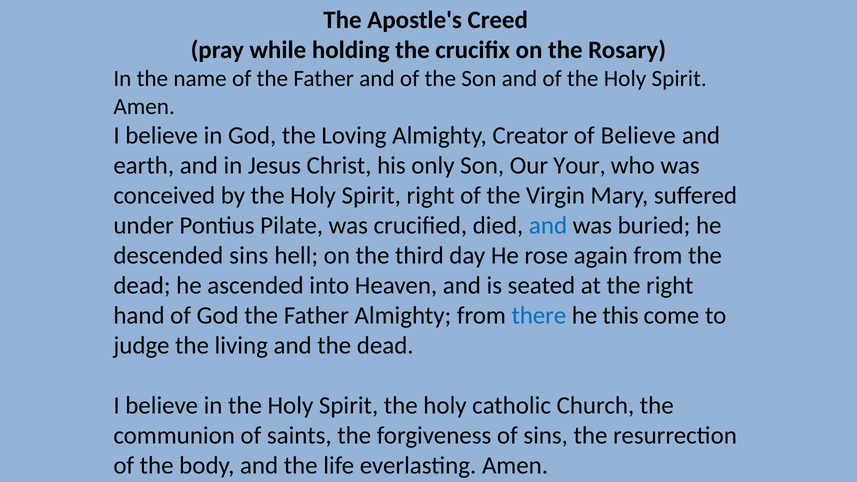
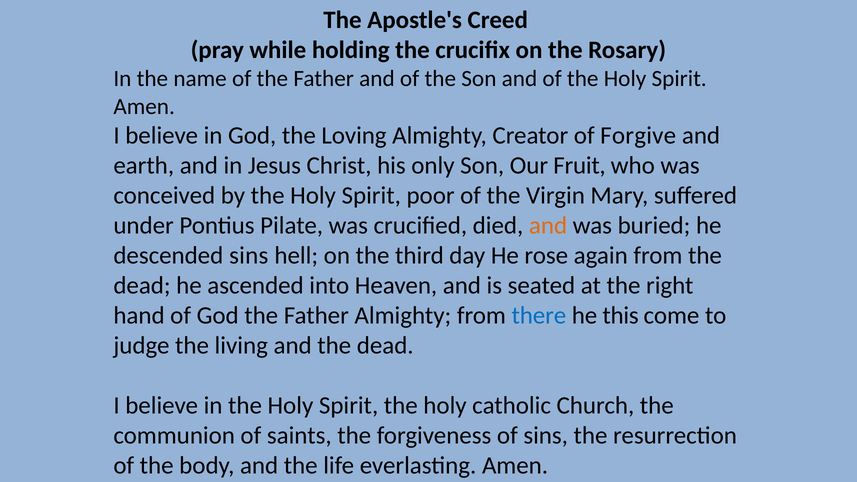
of Believe: Believe -> Forgive (638, 136)
Your: Your -> Fruit (580, 166)
Spirit right: right -> poor (431, 196)
and colour: blue -> orange (548, 226)
